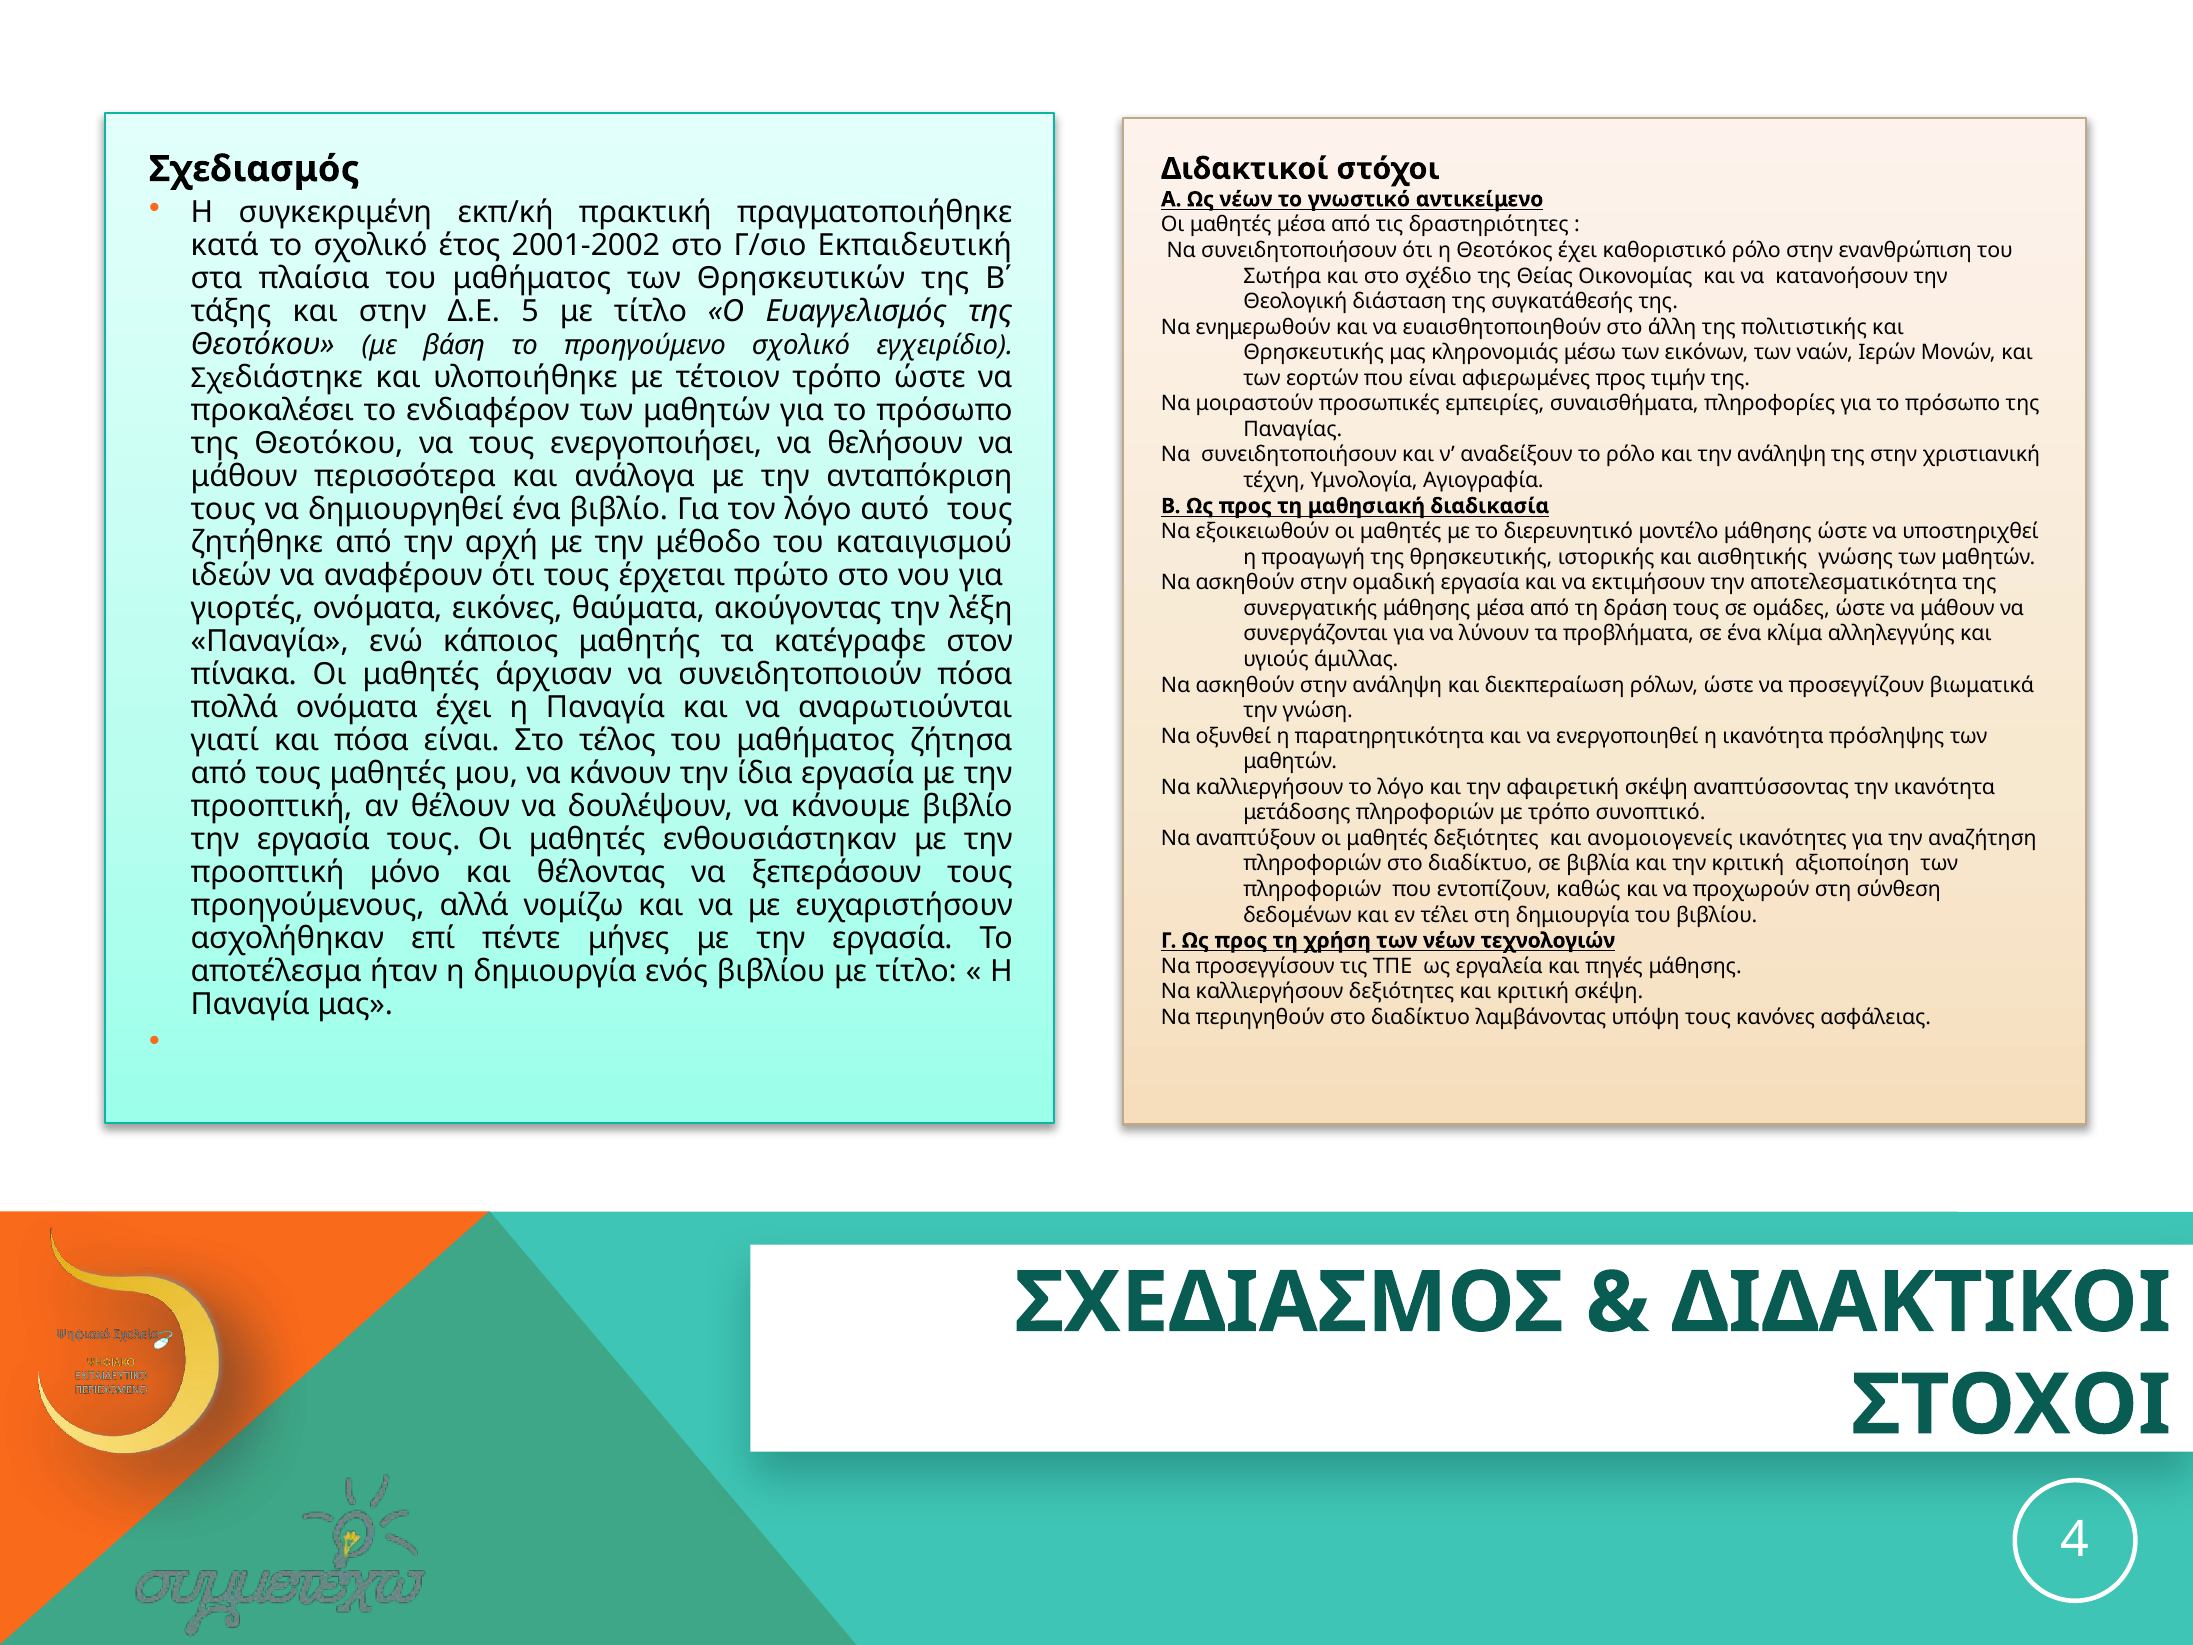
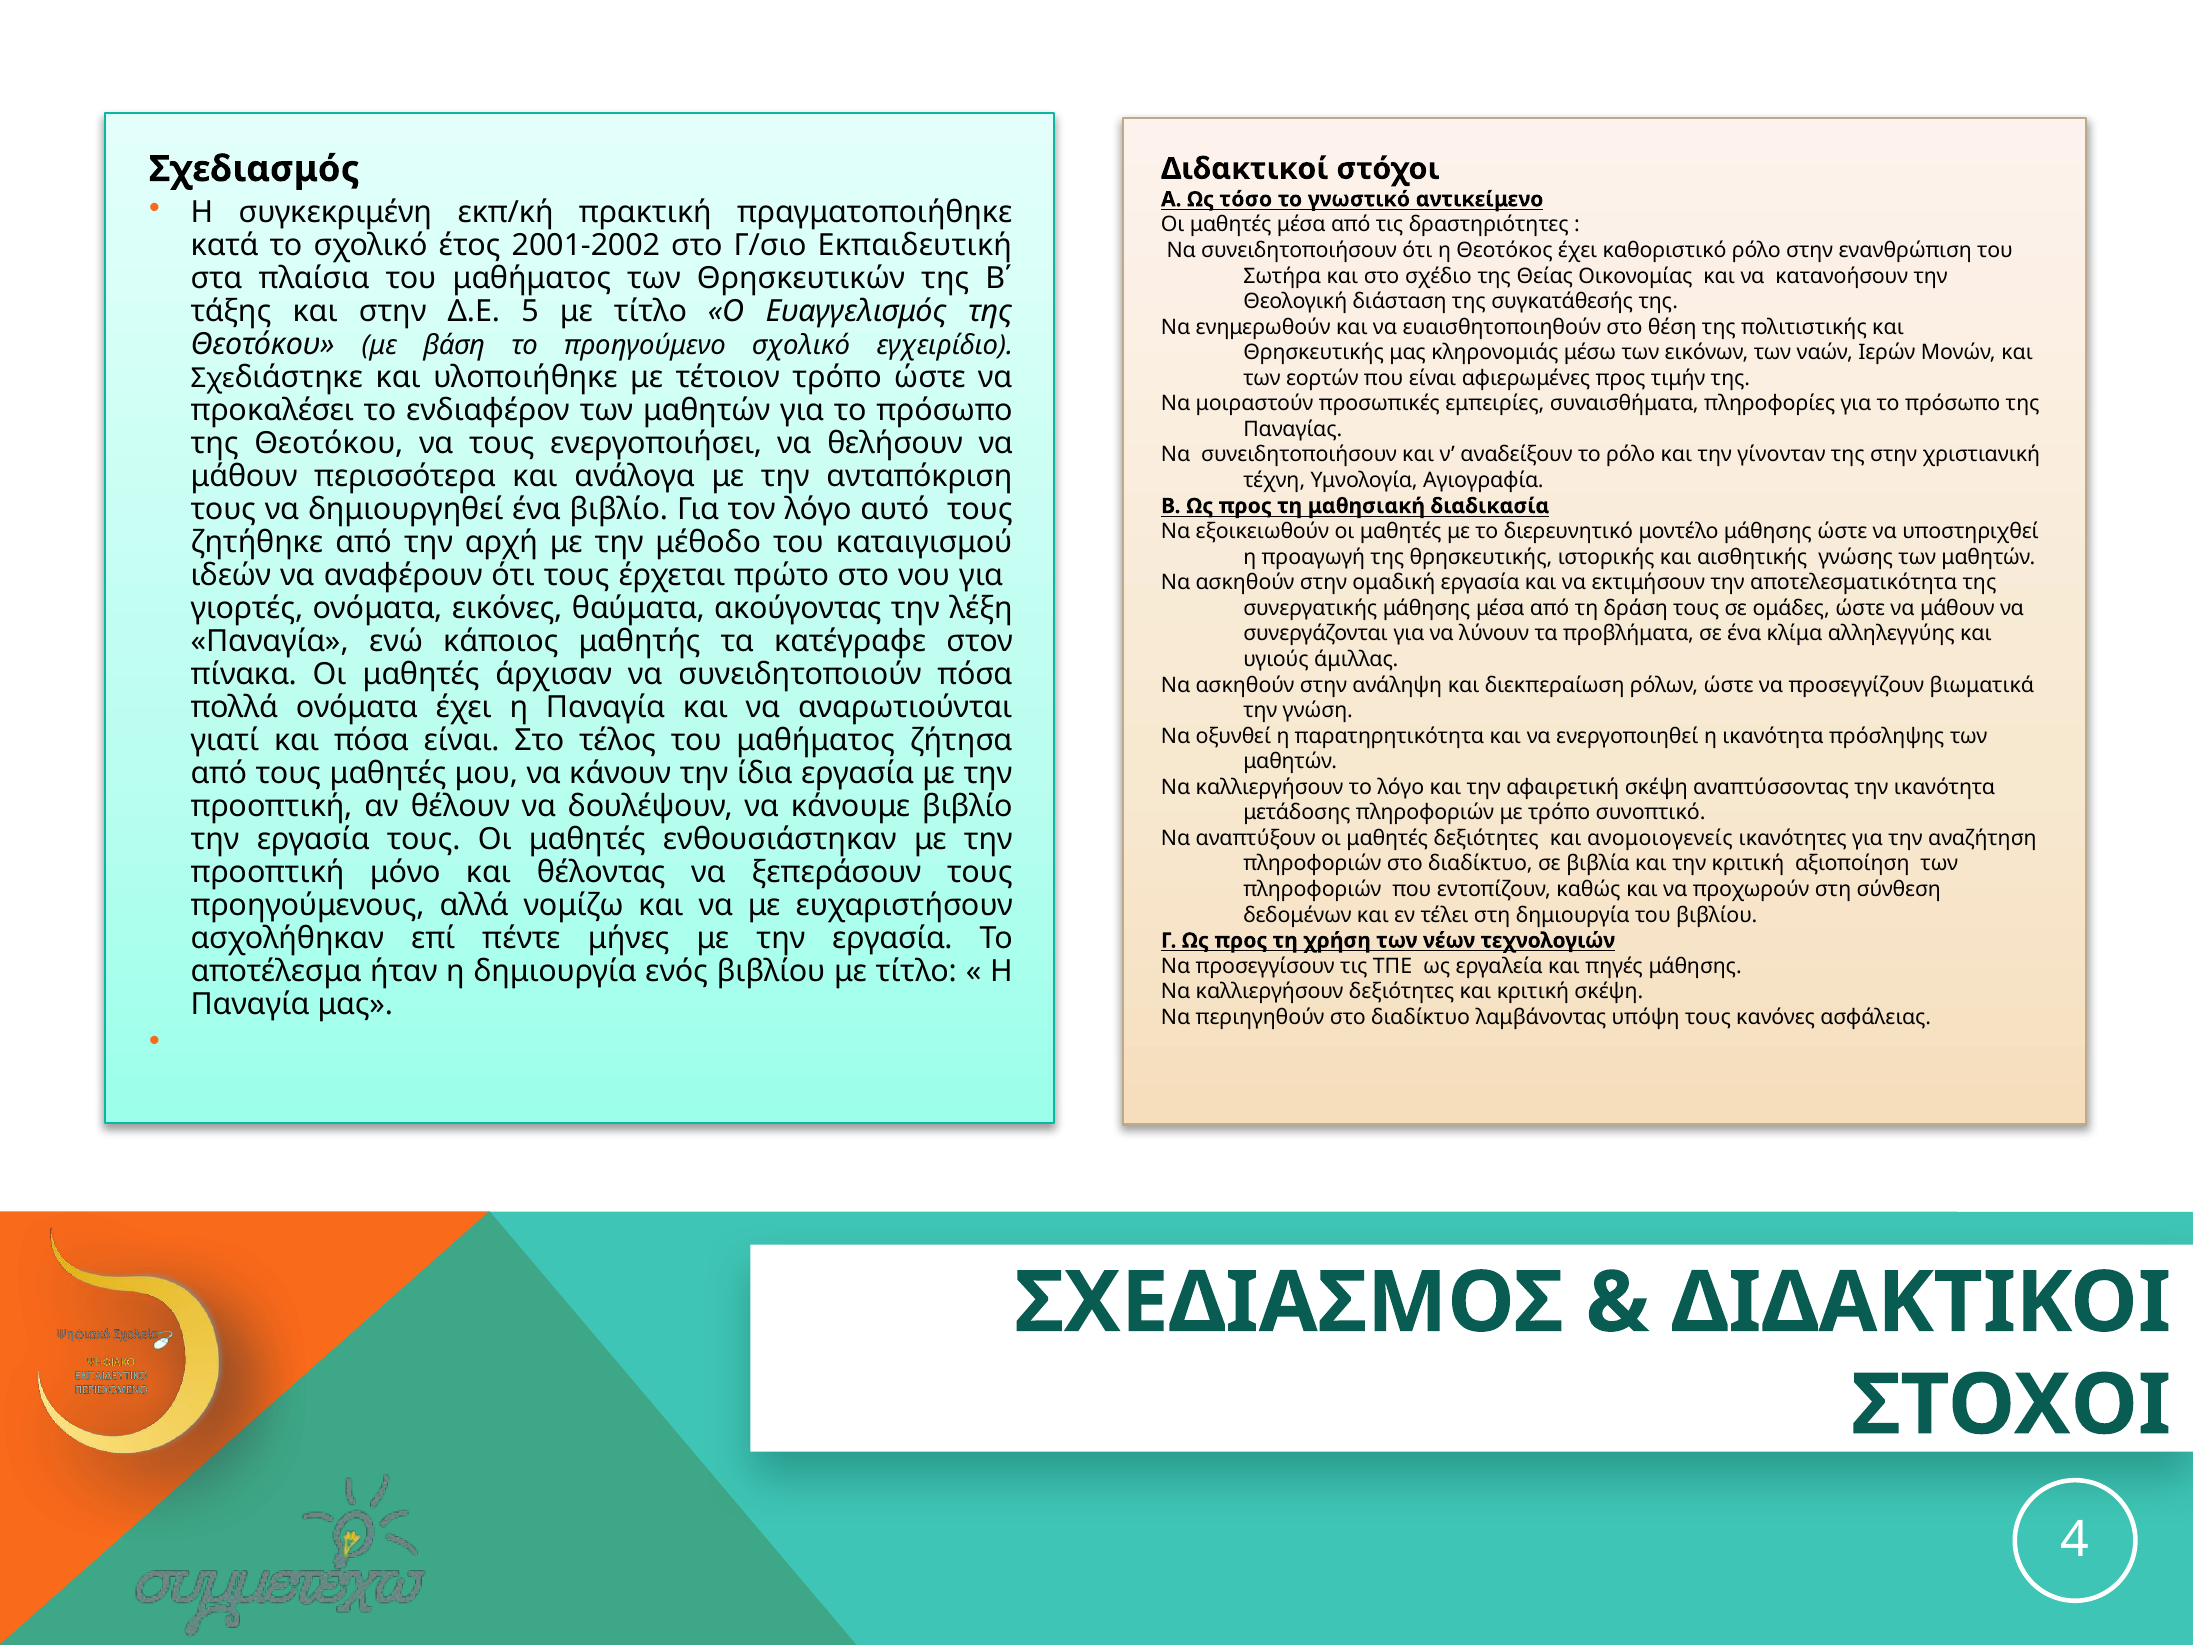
Ως νέων: νέων -> τόσο (1246, 199)
άλλη: άλλη -> θέση (1672, 327)
την ανάληψη: ανάληψη -> γίνονταν (1781, 455)
